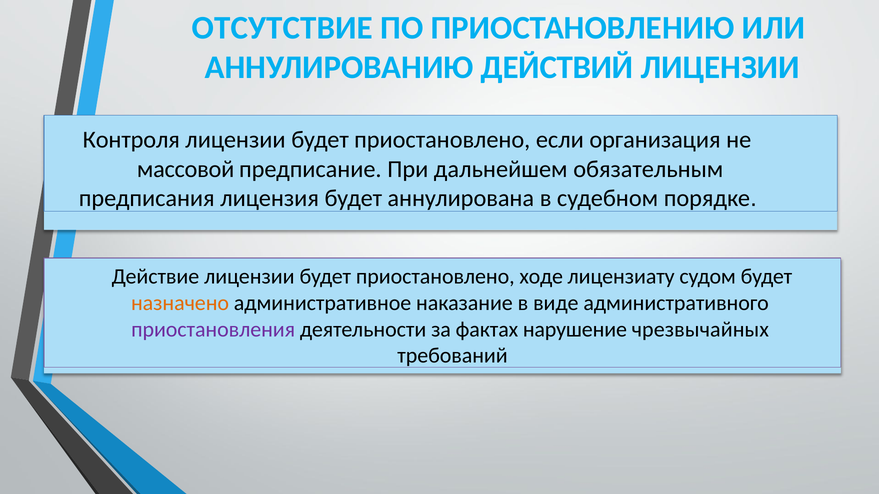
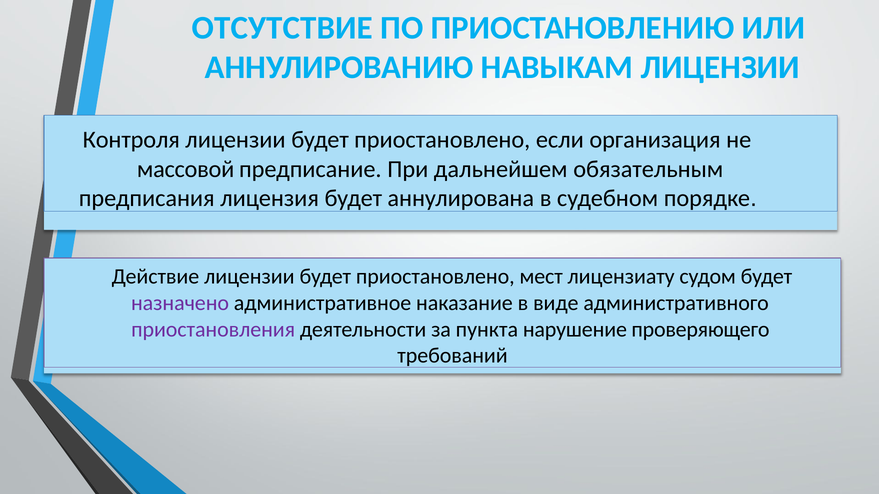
ДЕЙСТВИЙ: ДЕЙСТВИЙ -> НАВЫКАМ (557, 68)
ходе: ходе -> мест (541, 277)
назначено colour: orange -> purple (180, 303)
фактах: фактах -> пункта (487, 330)
чрезвычайных: чрезвычайных -> проверяющего (700, 330)
